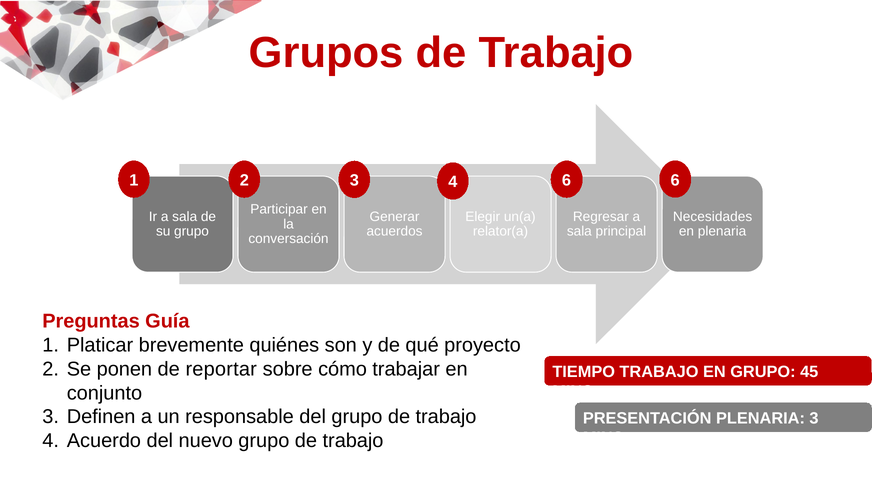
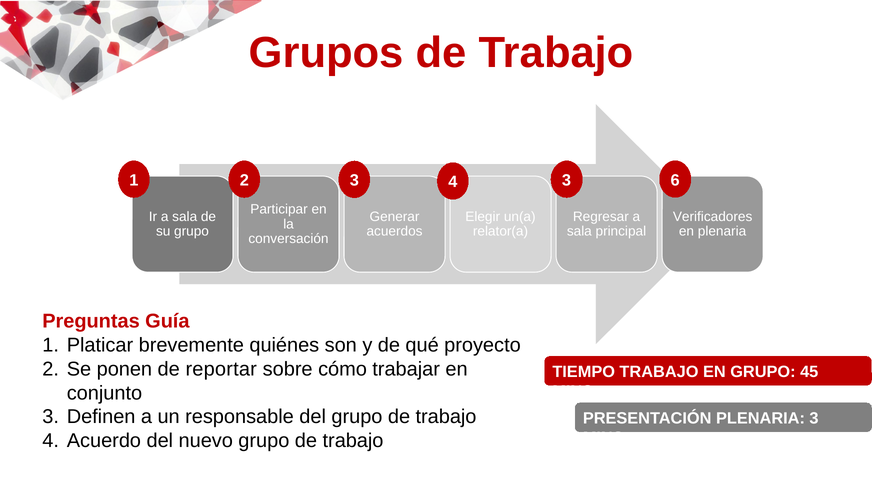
4 6: 6 -> 3 (567, 180)
Necesidades: Necesidades -> Verificadores (713, 217)
